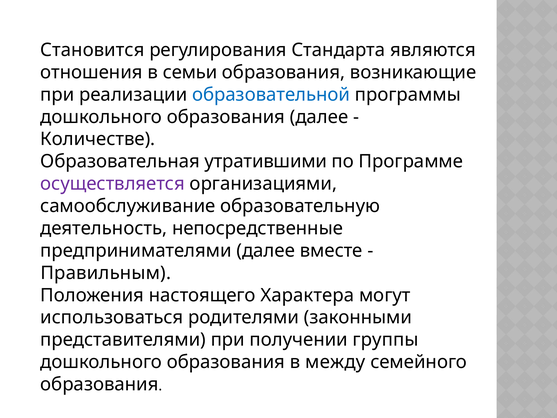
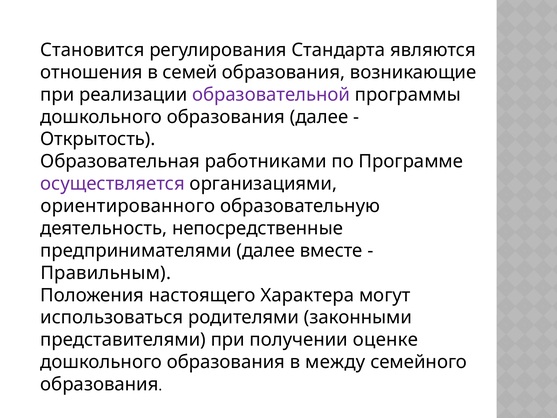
семьи: семьи -> семей (190, 72)
образовательной colour: blue -> purple (271, 95)
Количестве: Количестве -> Открытость (98, 139)
утратившими: утратившими -> работниками (266, 161)
самообслуживание: самообслуживание -> ориентированного (128, 206)
группы: группы -> оценке (385, 340)
